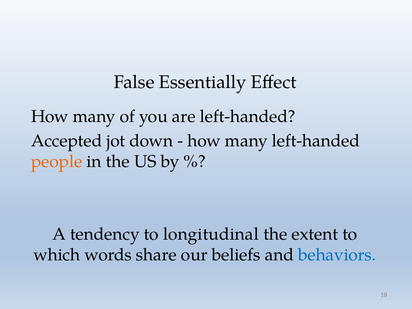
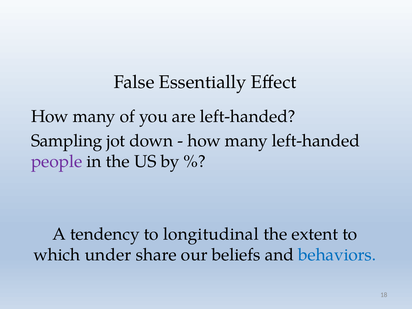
Accepted: Accepted -> Sampling (67, 141)
people colour: orange -> purple (57, 161)
words: words -> under (108, 255)
